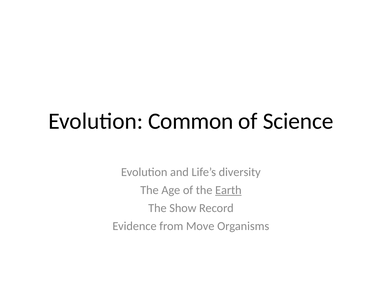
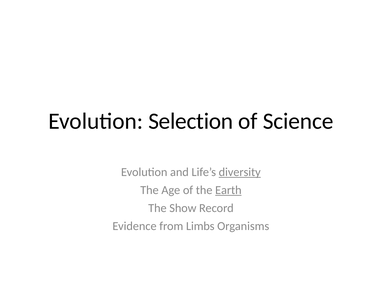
Common: Common -> Selection (191, 121)
diversity underline: none -> present (240, 172)
Move: Move -> Limbs (200, 227)
